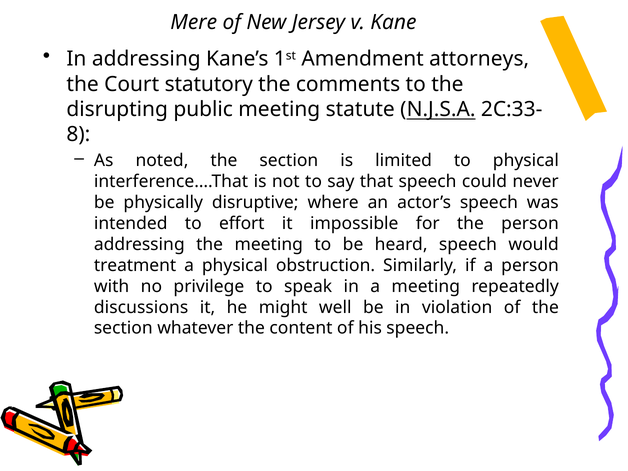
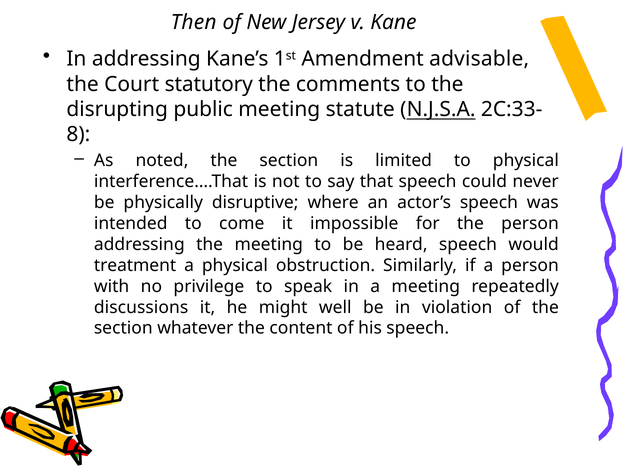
Mere: Mere -> Then (194, 22)
attorneys: attorneys -> advisable (479, 59)
effort: effort -> come (242, 223)
